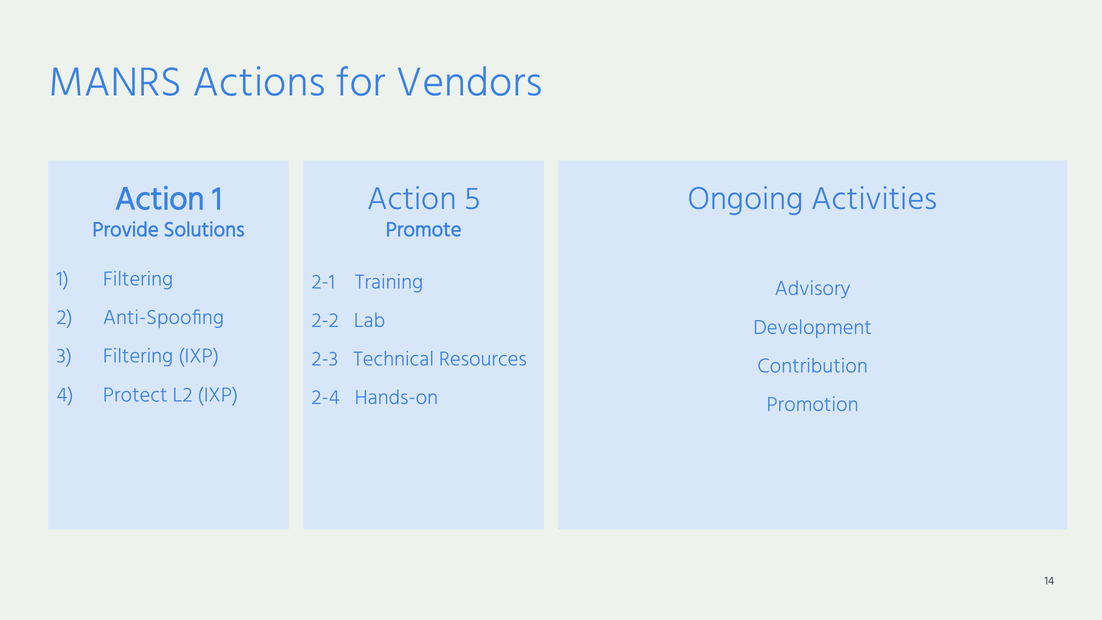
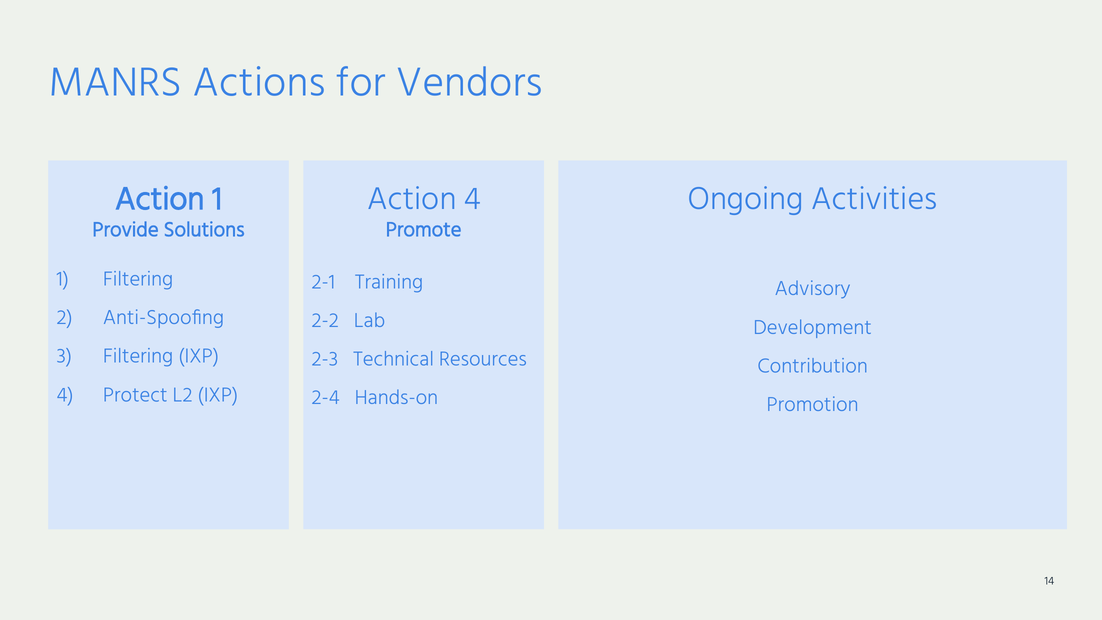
Action 5: 5 -> 4 (472, 198)
